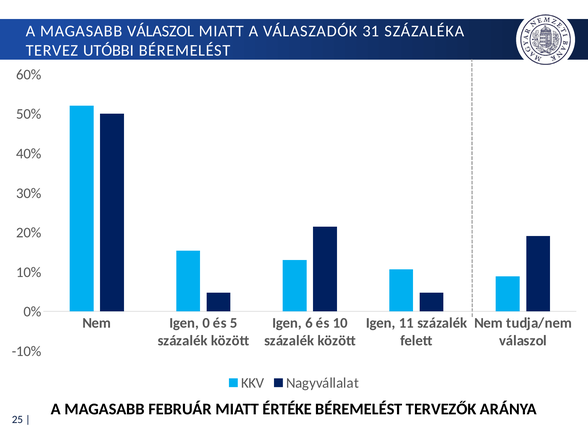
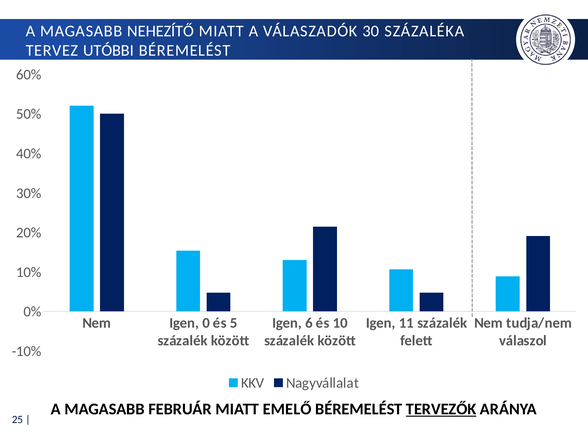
MAGASABB VÁLASZOL: VÁLASZOL -> NEHEZÍTŐ (161, 31)
31: 31 -> 30 (371, 31)
ÉRTÉKE: ÉRTÉKE -> EMELŐ (287, 409)
TERVEZŐK underline: none -> present (441, 409)
